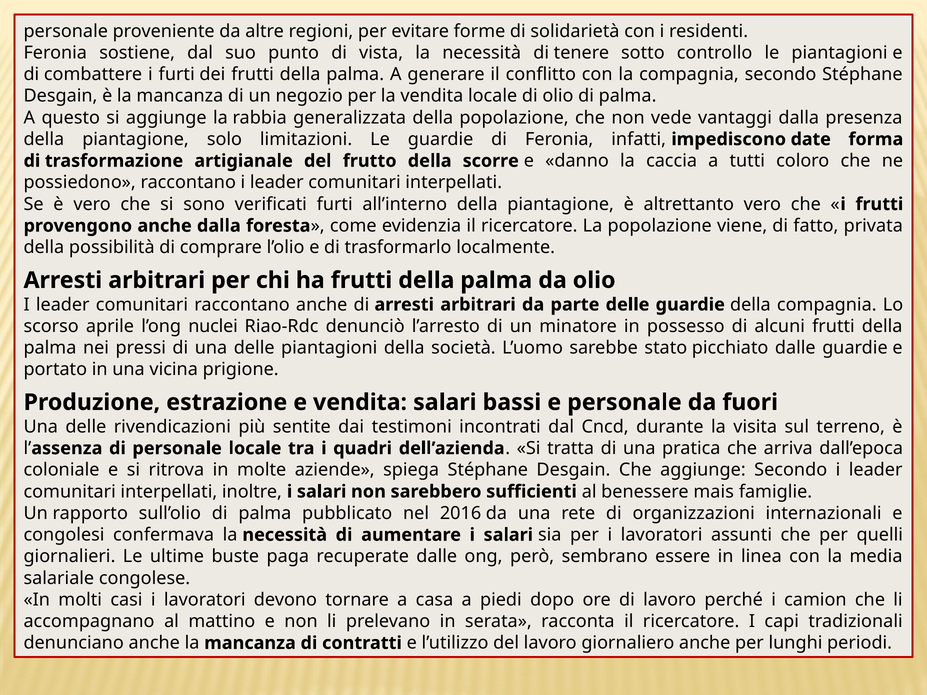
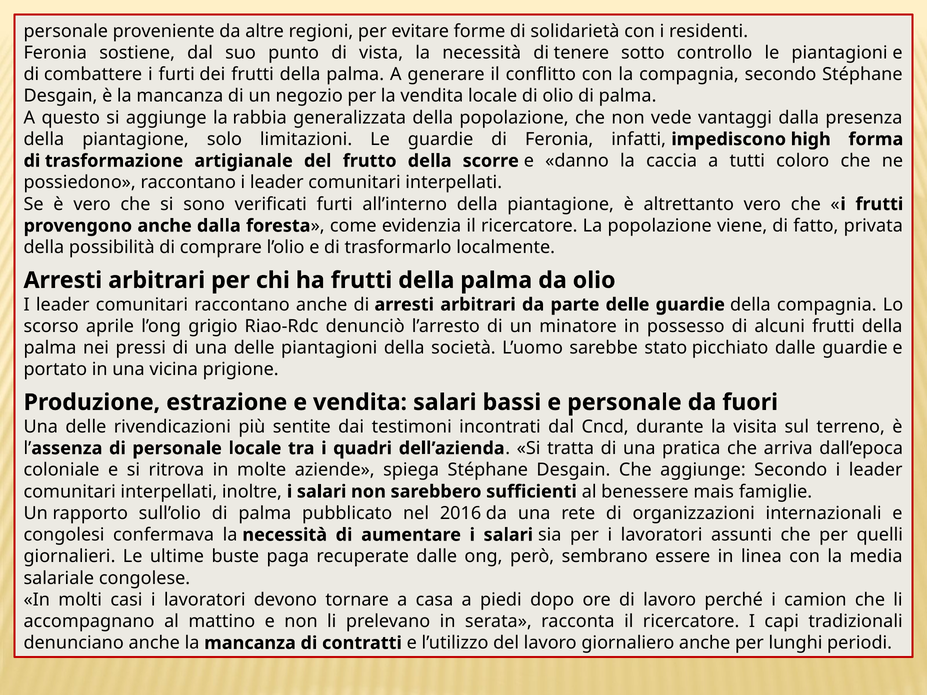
date: date -> high (811, 139)
nuclei: nuclei -> grigio (213, 326)
